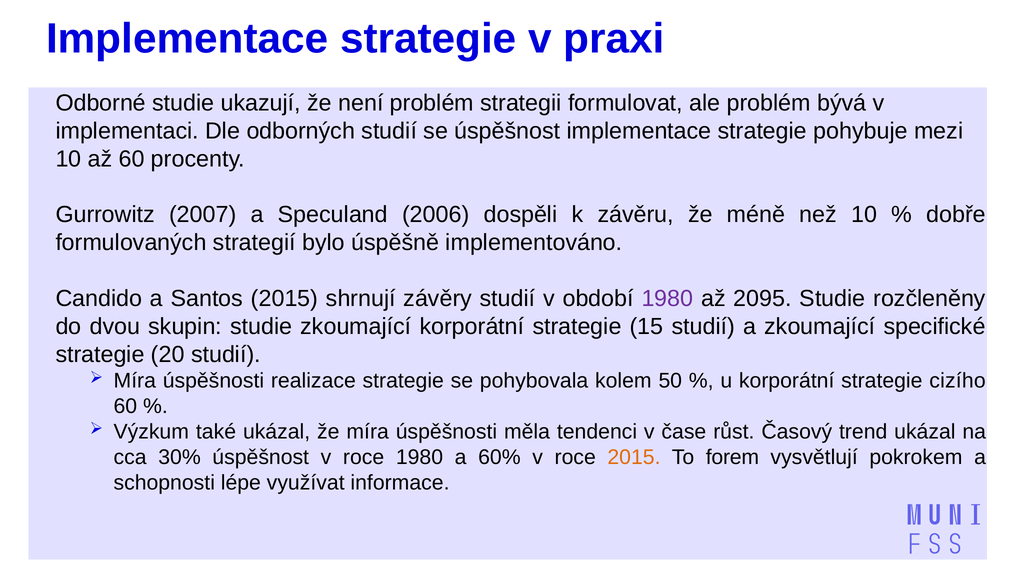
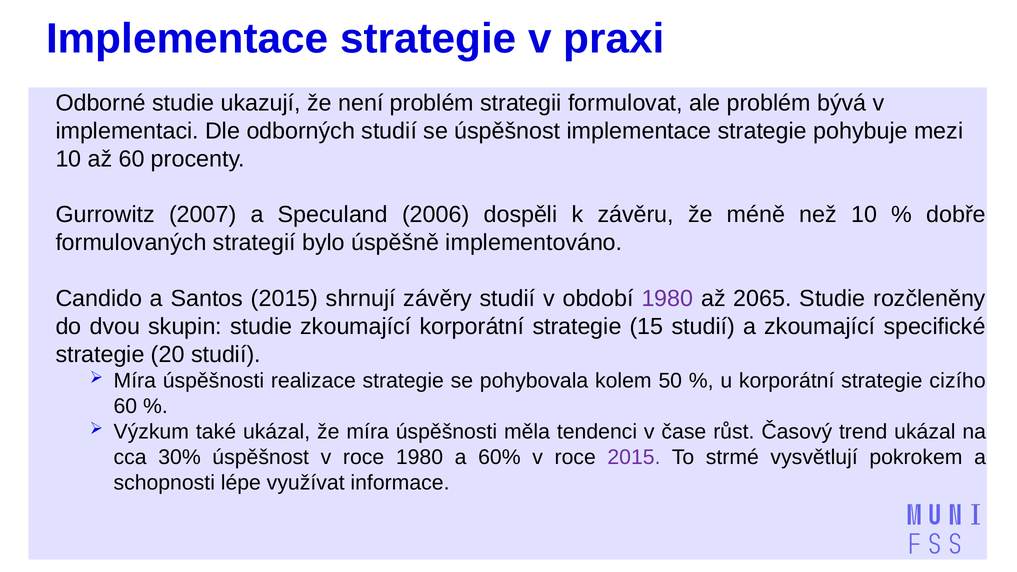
2095: 2095 -> 2065 (763, 299)
2015 colour: orange -> purple (634, 457)
forem: forem -> strmé (732, 457)
